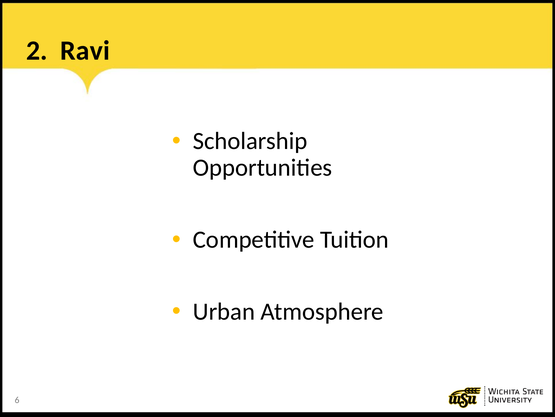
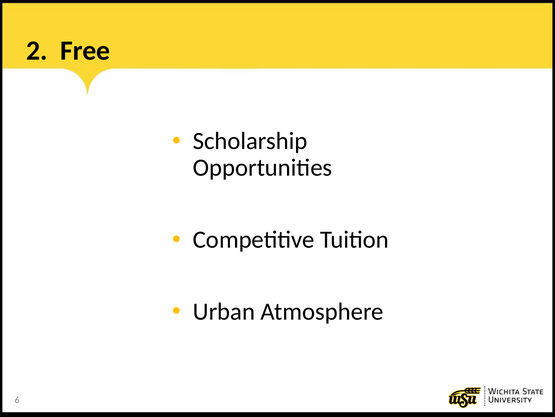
Ravi: Ravi -> Free (85, 51)
